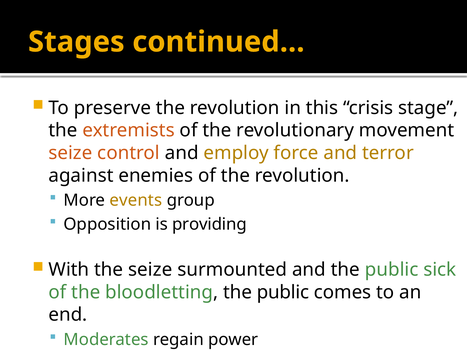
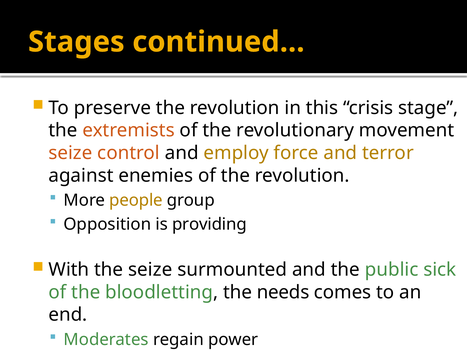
events: events -> people (136, 201)
bloodletting the public: public -> needs (283, 292)
